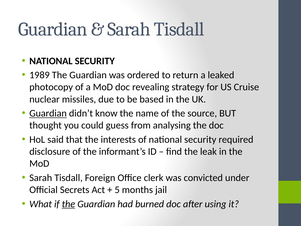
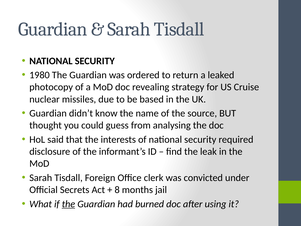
1989: 1989 -> 1980 (40, 75)
Guardian underline: present -> none (48, 113)
5: 5 -> 8 (117, 190)
